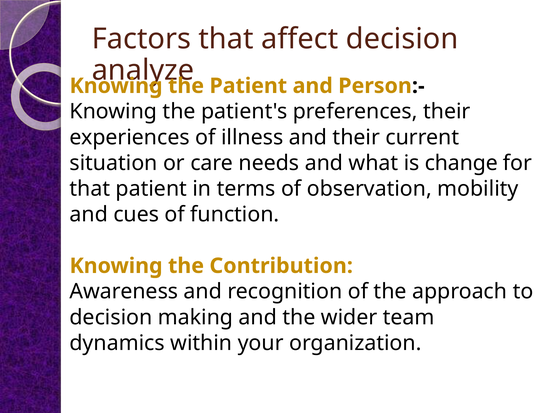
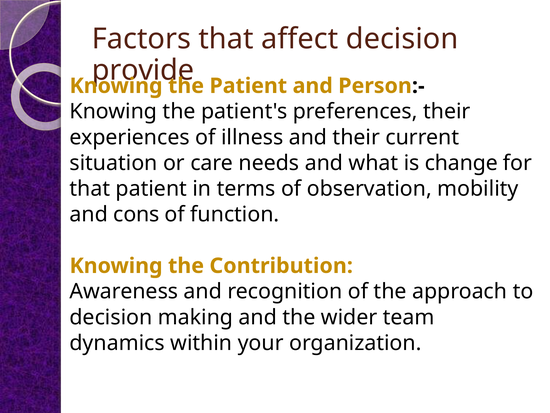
analyze: analyze -> provide (143, 70)
cues: cues -> cons (136, 214)
